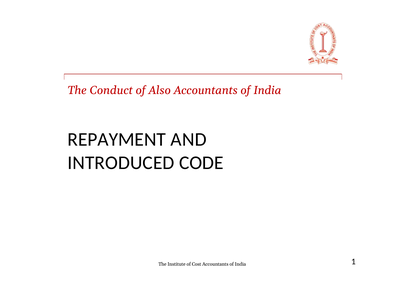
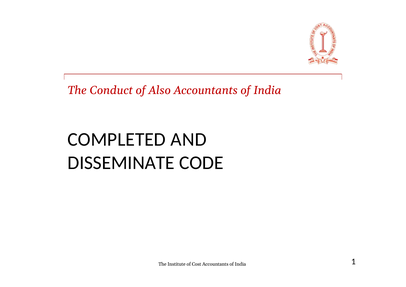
REPAYMENT: REPAYMENT -> COMPLETED (117, 139)
INTRODUCED: INTRODUCED -> DISSEMINATE (121, 163)
